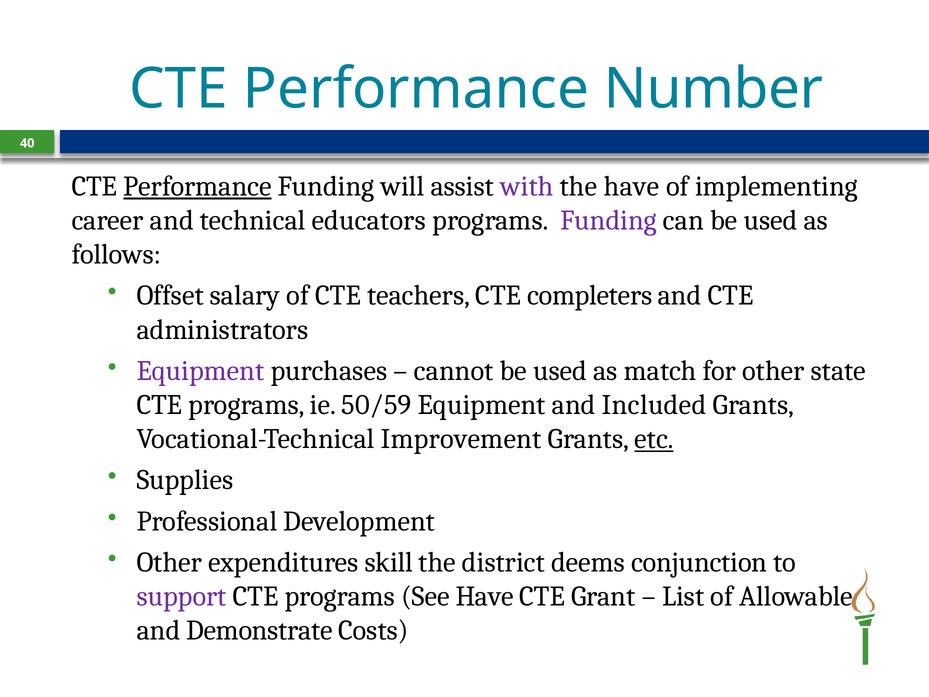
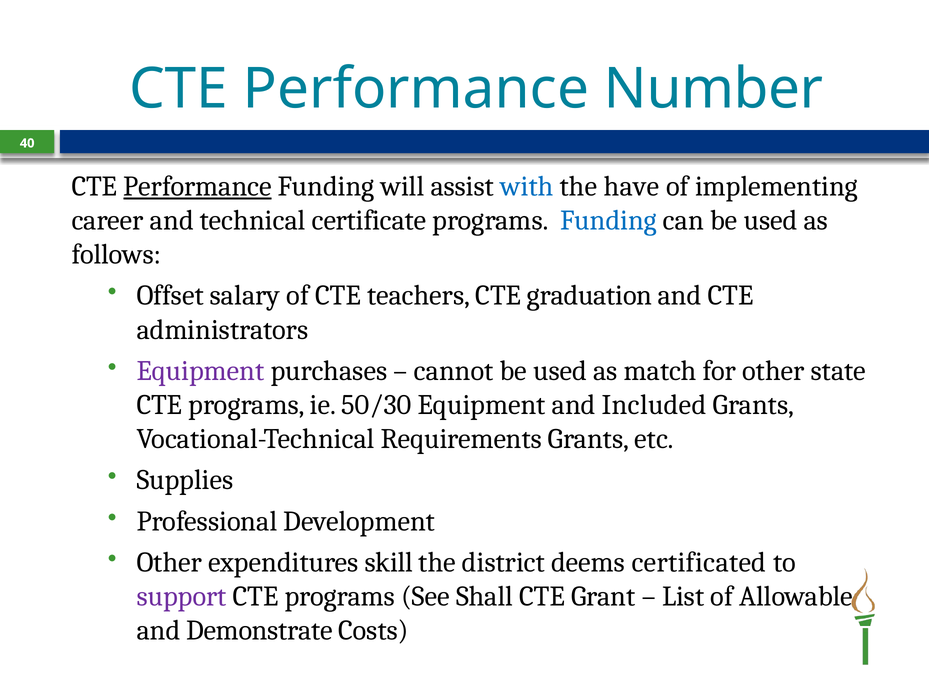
with colour: purple -> blue (527, 186)
educators: educators -> certificate (369, 220)
Funding colour: purple -> blue (608, 220)
completers: completers -> graduation (590, 295)
50/59: 50/59 -> 50/30 (376, 405)
Improvement: Improvement -> Requirements (461, 439)
etc underline: present -> none (654, 439)
conjunction: conjunction -> certificated (699, 562)
See Have: Have -> Shall (484, 596)
